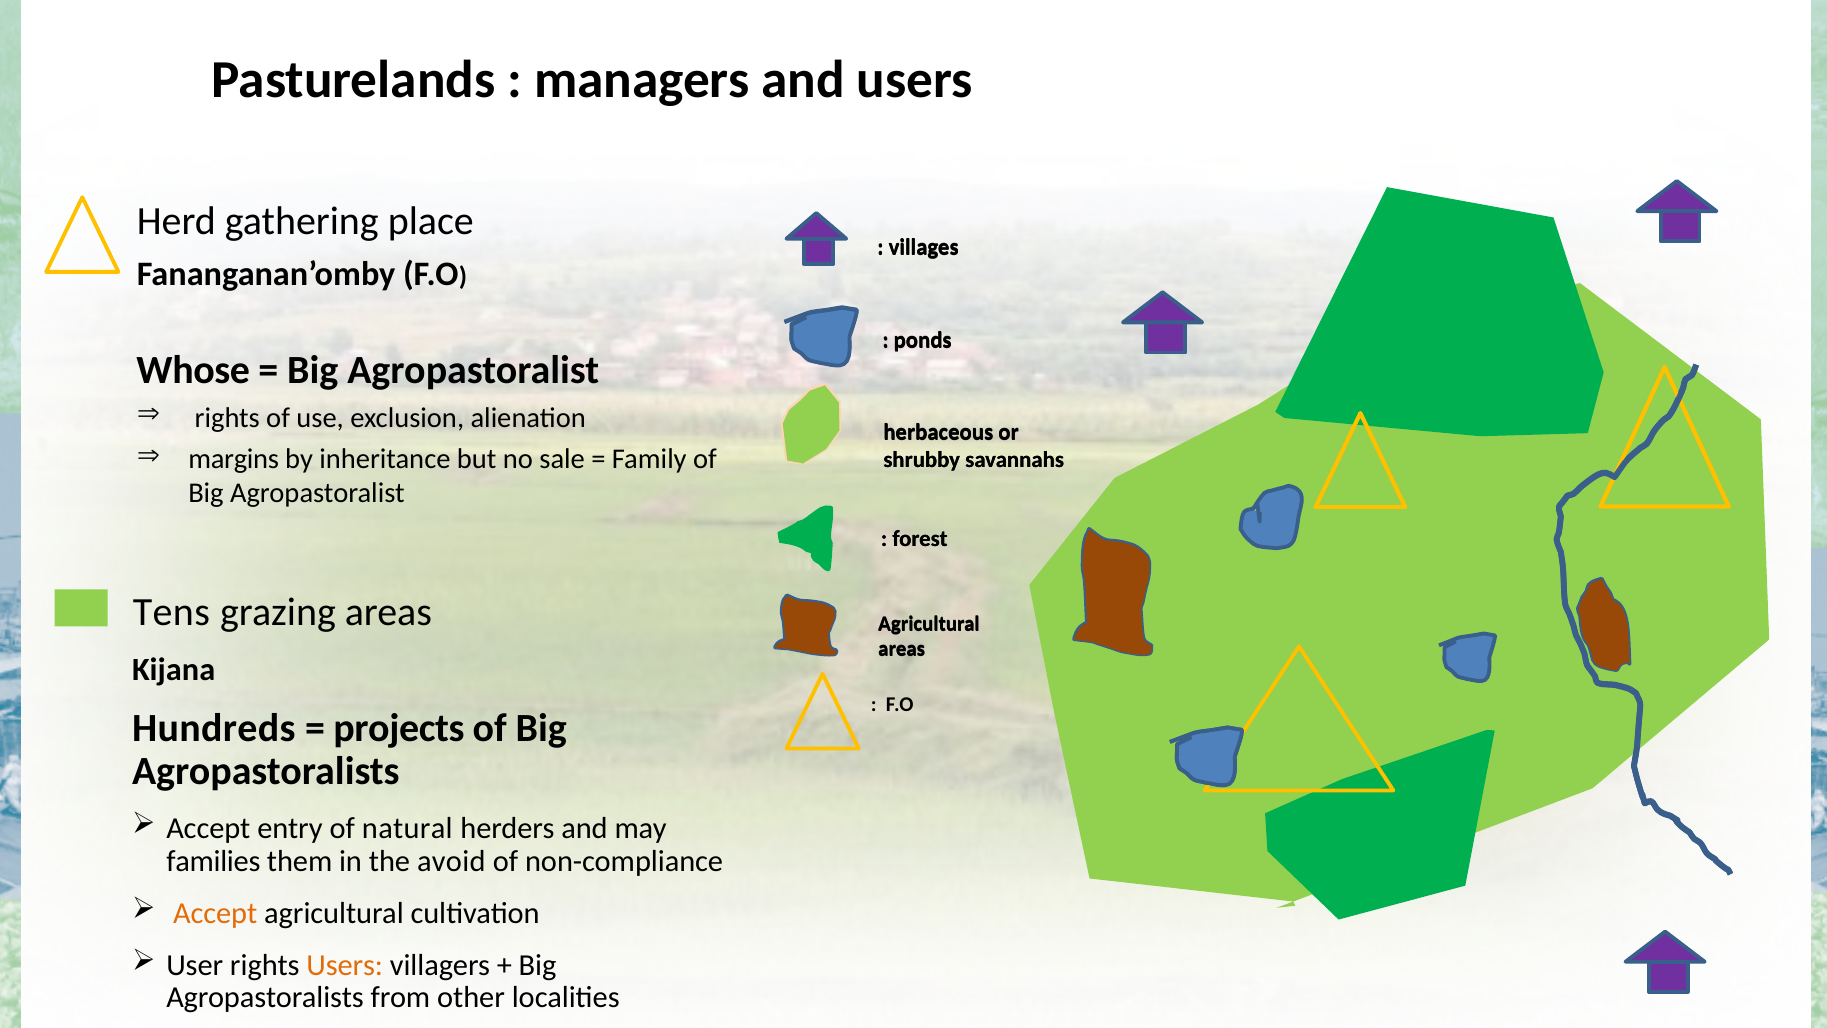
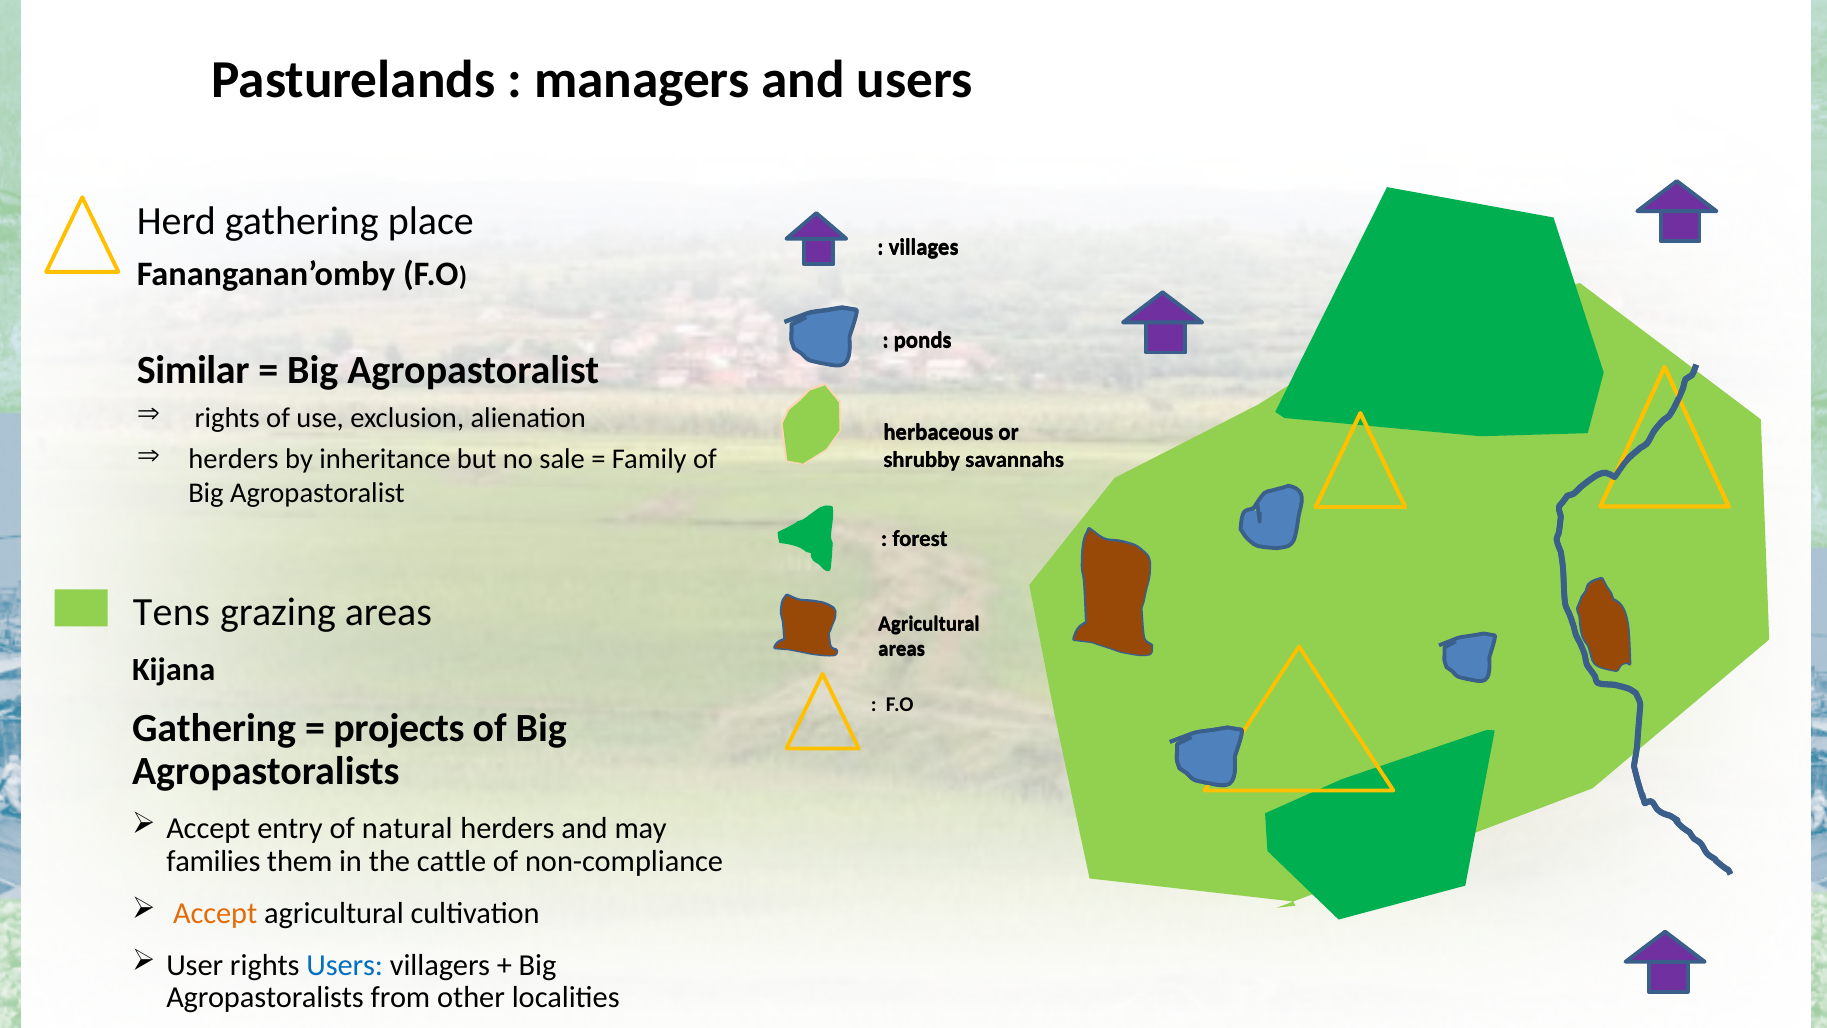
Whose: Whose -> Similar (193, 370)
margins: margins -> herders (233, 459)
Hundreds: Hundreds -> Gathering (214, 728)
avoid: avoid -> cattle (452, 861)
Users colour: orange -> blue (345, 965)
